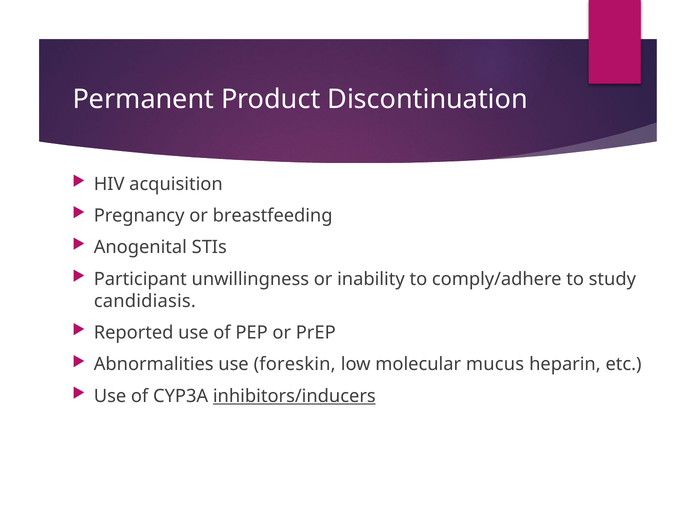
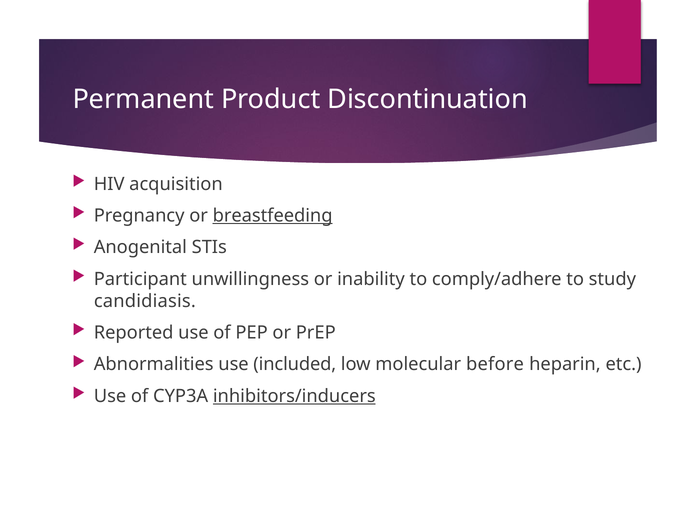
breastfeeding underline: none -> present (273, 215)
foreskin: foreskin -> included (295, 364)
mucus: mucus -> before (495, 364)
